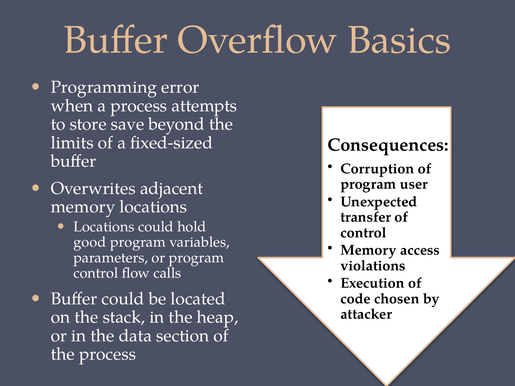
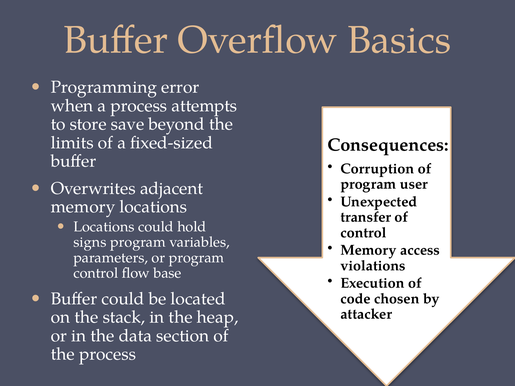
good: good -> signs (90, 242)
calls: calls -> base (167, 273)
